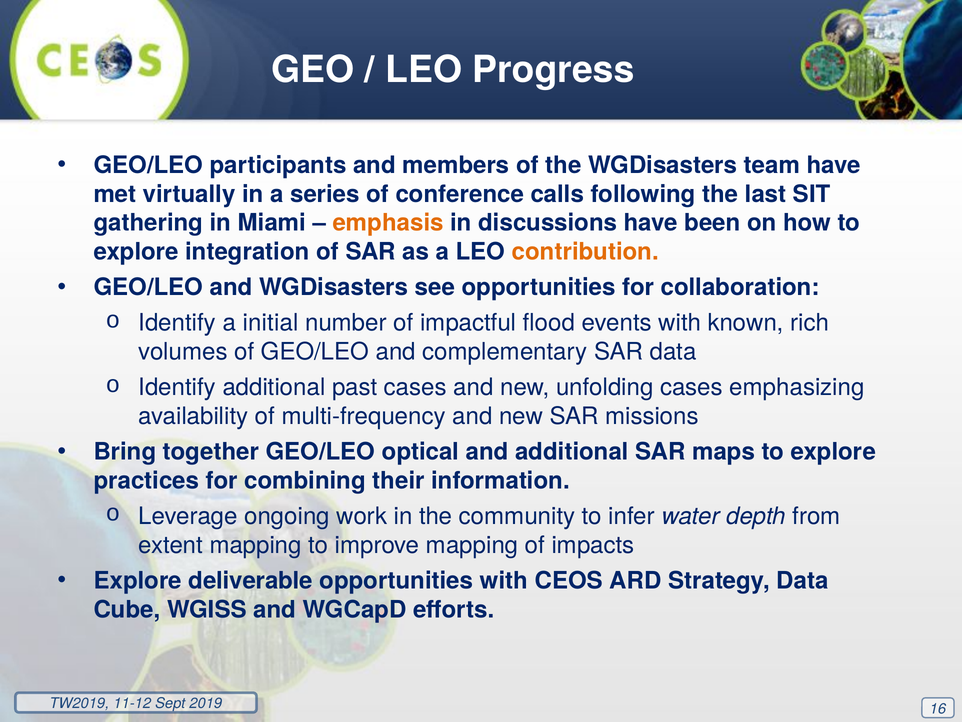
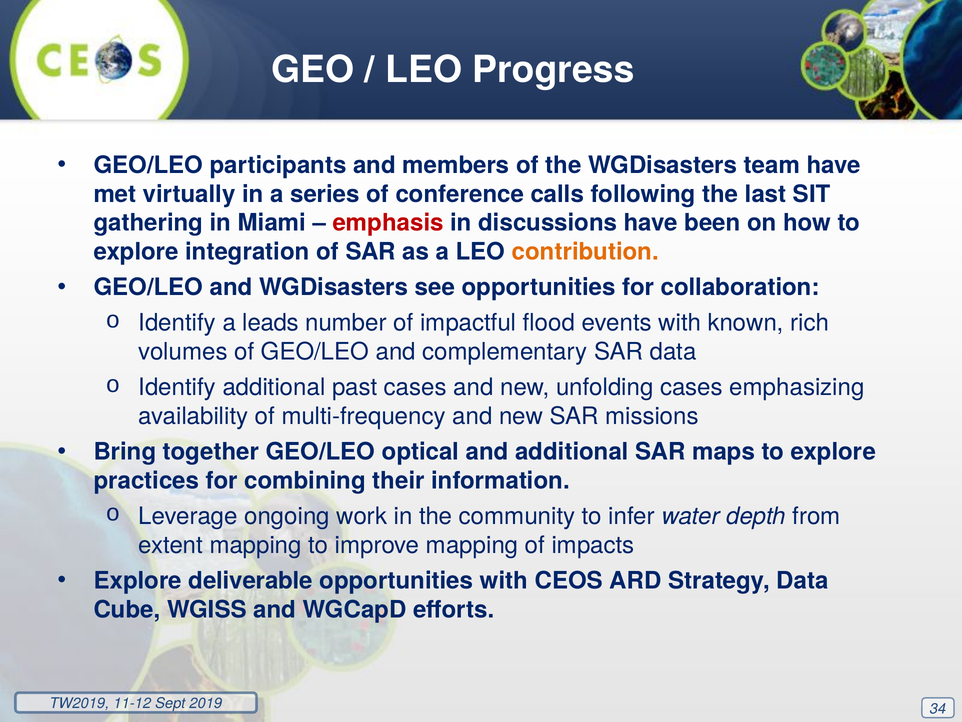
emphasis colour: orange -> red (388, 223)
initial: initial -> leads (271, 323)
16: 16 -> 34 (938, 708)
